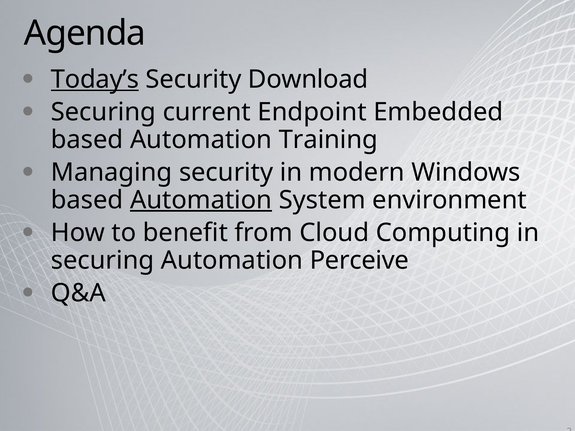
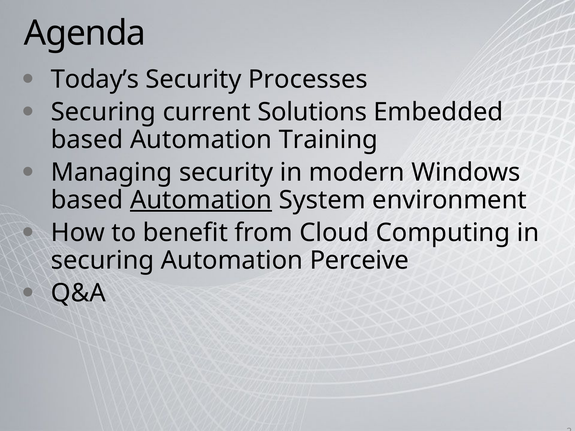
Today’s underline: present -> none (95, 79)
Download: Download -> Processes (308, 79)
Endpoint: Endpoint -> Solutions (312, 112)
